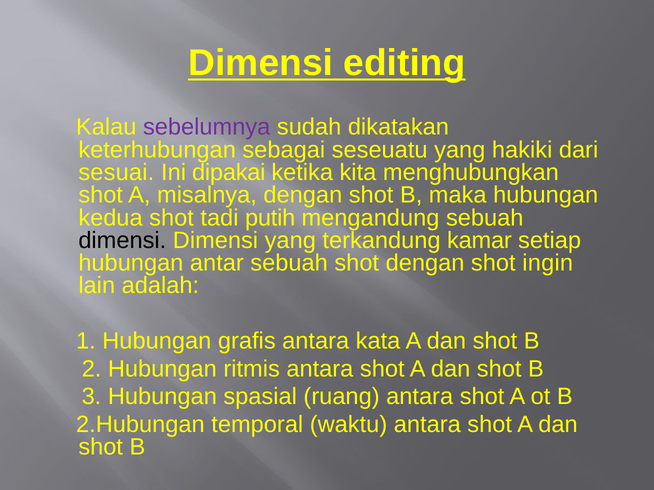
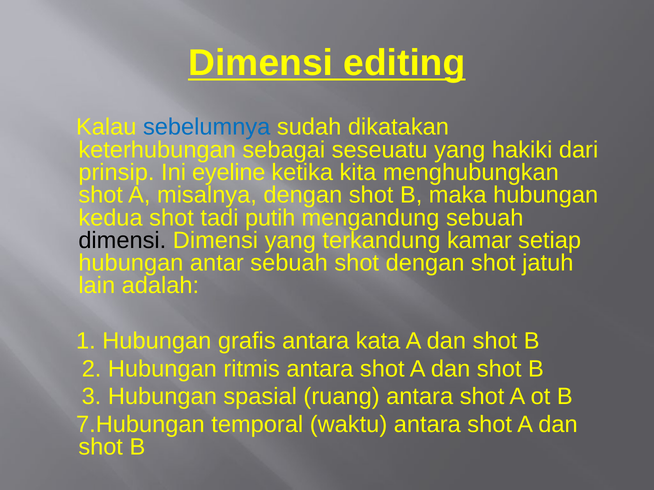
sebelumnya colour: purple -> blue (207, 127)
sesuai: sesuai -> prinsip (116, 173)
dipakai: dipakai -> eyeline (229, 173)
ingin: ingin -> jatuh (548, 263)
2.Hubungan: 2.Hubungan -> 7.Hubungan (140, 425)
